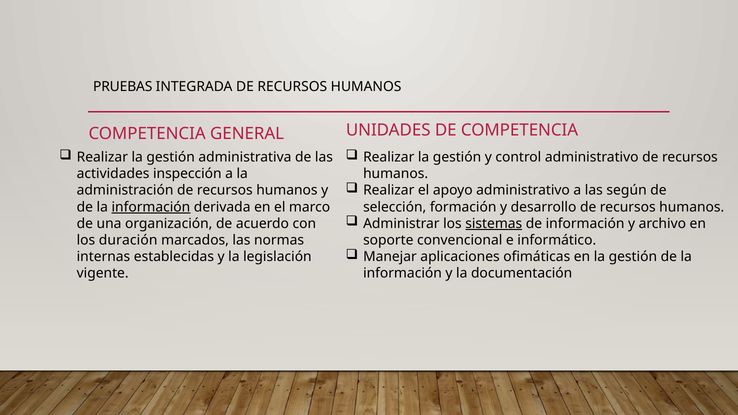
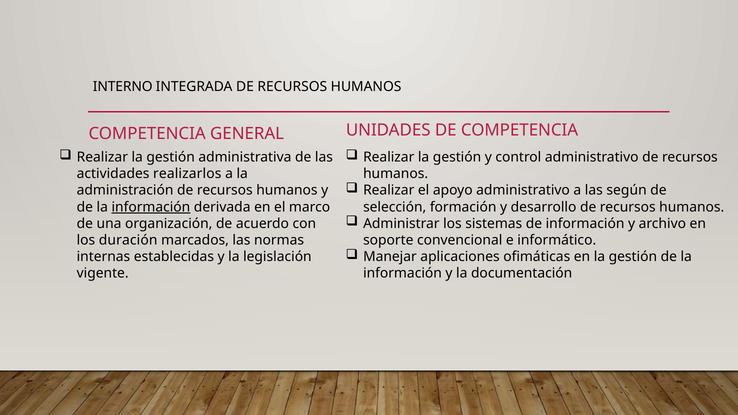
PRUEBAS: PRUEBAS -> INTERNO (123, 87)
inspección: inspección -> realizarlos (187, 174)
sistemas underline: present -> none (494, 224)
